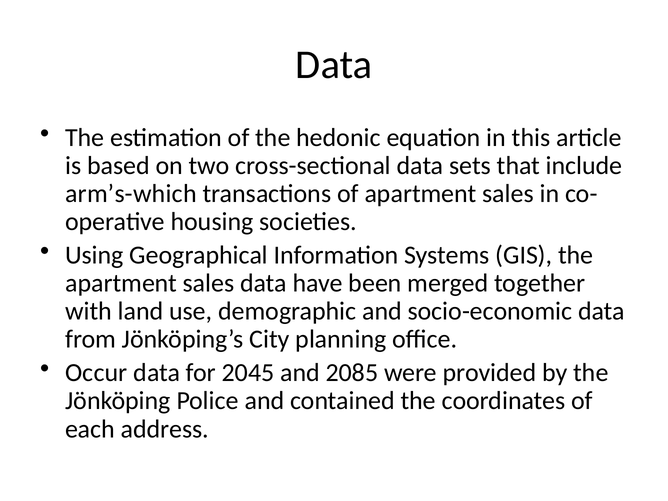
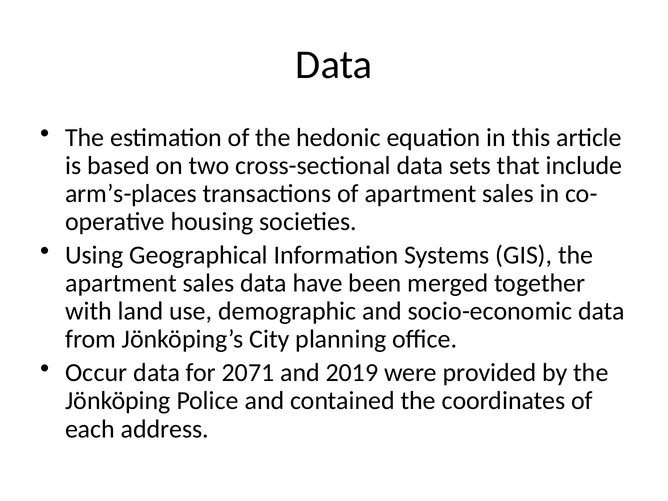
arm’s-which: arm’s-which -> arm’s-places (131, 194)
2045: 2045 -> 2071 (248, 373)
2085: 2085 -> 2019 (352, 373)
